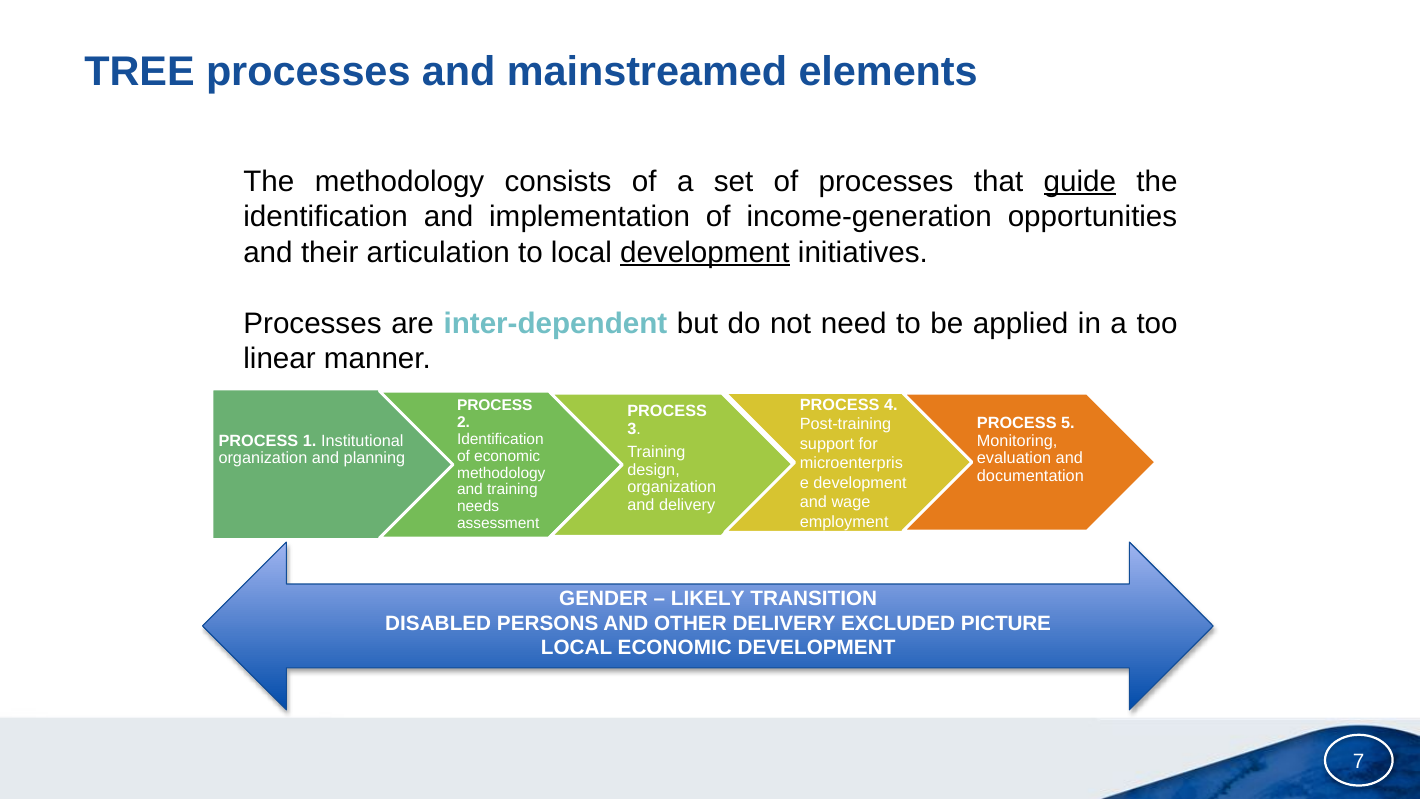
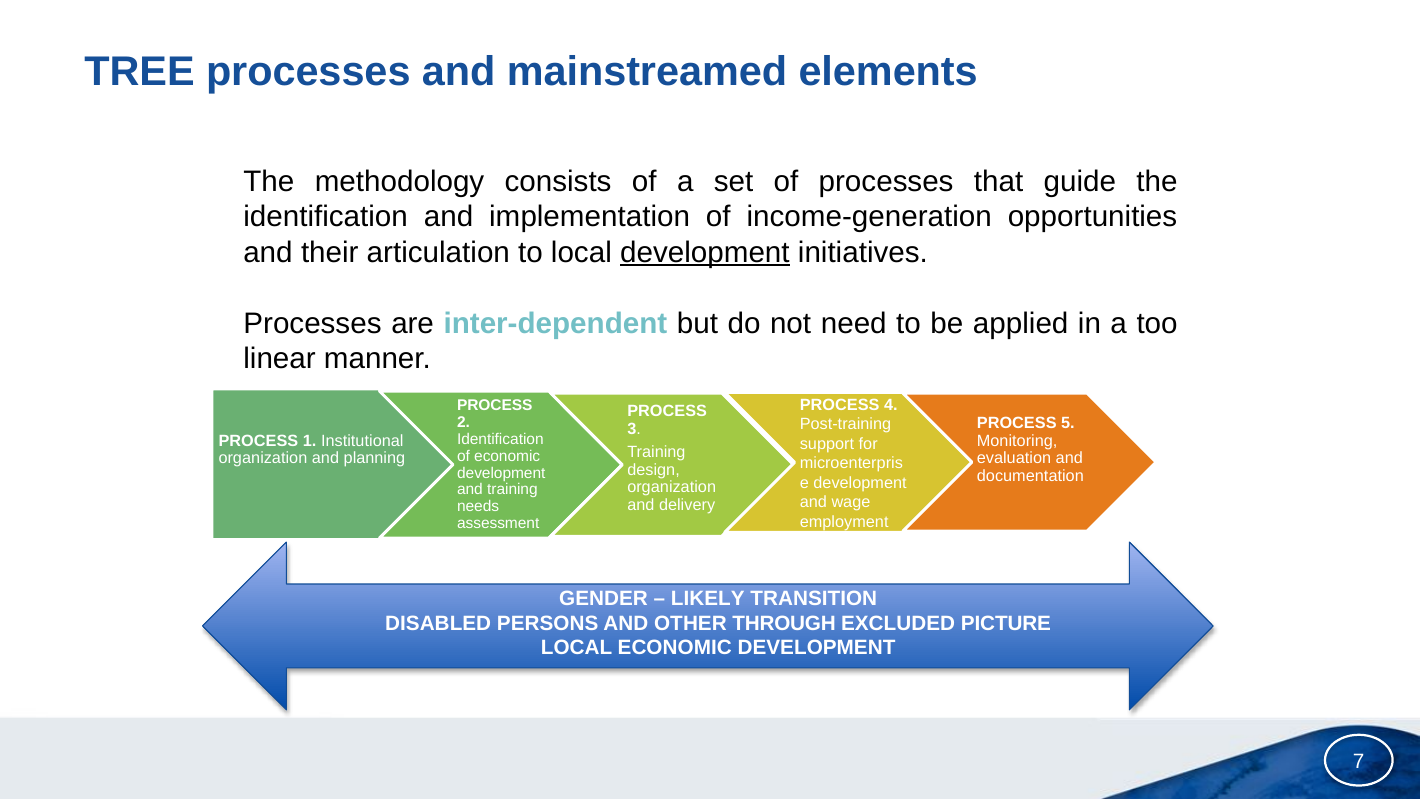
guide underline: present -> none (1080, 181)
methodology: methodology -> development (501, 473)
OTHER DELIVERY: DELIVERY -> THROUGH (784, 623)
